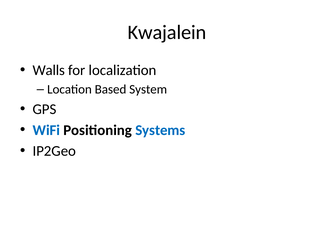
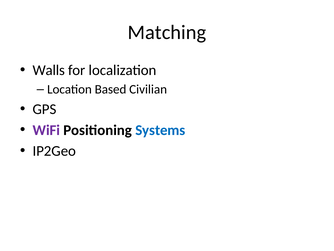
Kwajalein: Kwajalein -> Matching (167, 32)
System: System -> Civilian (148, 89)
WiFi colour: blue -> purple (46, 130)
